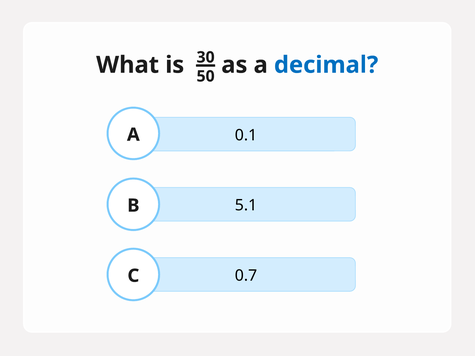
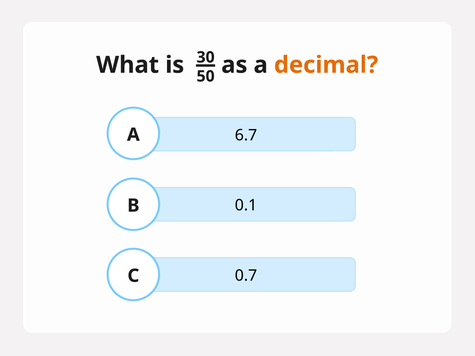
decimal colour: blue -> orange (326, 65)
0.1: 0.1 -> 6.7 (246, 135)
5.1: 5.1 -> 0.1 (246, 206)
